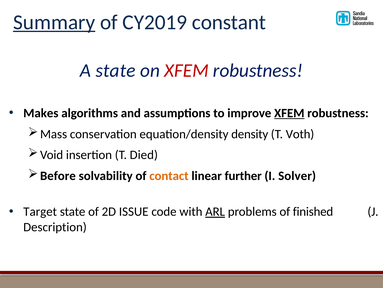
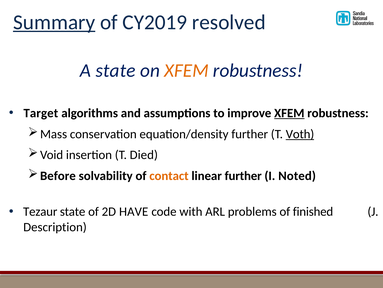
constant: constant -> resolved (229, 22)
XFEM colour: red -> orange (186, 70)
Makes: Makes -> Target (41, 113)
equation/density density: density -> further (250, 134)
Voth underline: none -> present (300, 134)
Solver: Solver -> Noted (297, 175)
Target: Target -> Tezaur (40, 211)
ISSUE: ISSUE -> HAVE (134, 211)
ARL underline: present -> none (215, 211)
